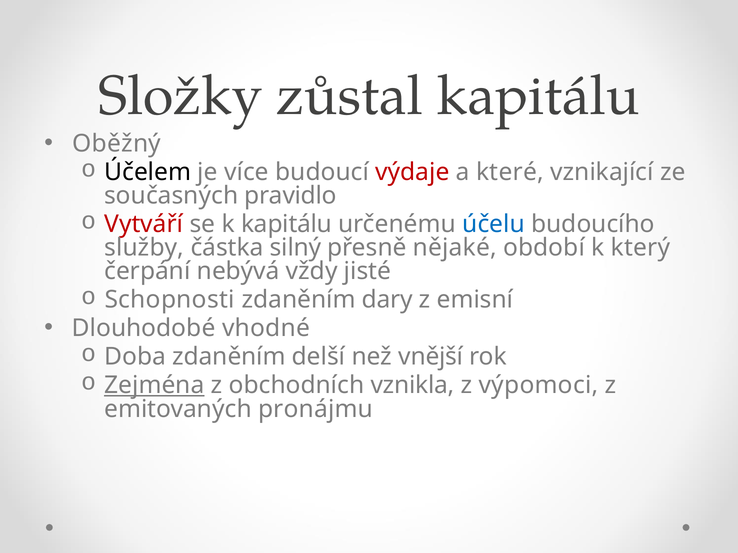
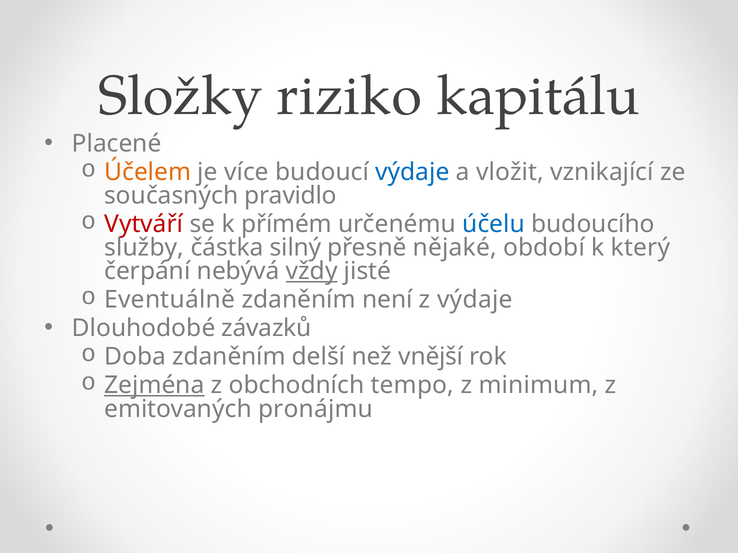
zůstal: zůstal -> riziko (349, 96)
Oběžný: Oběžný -> Placené (117, 144)
Účelem colour: black -> orange (148, 172)
výdaje colour: red -> blue (412, 172)
které: které -> vložit (510, 172)
k kapitálu: kapitálu -> přímém (287, 224)
vždy underline: none -> present (312, 272)
Schopnosti: Schopnosti -> Eventuálně (170, 300)
dary: dary -> není (387, 300)
z emisní: emisní -> výdaje (475, 300)
vhodné: vhodné -> závazků (266, 329)
vznikla: vznikla -> tempo (412, 386)
výpomoci: výpomoci -> minimum (539, 386)
